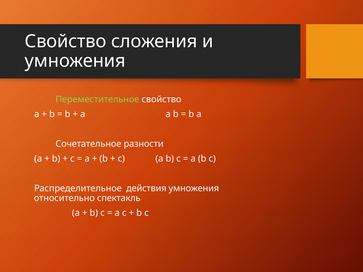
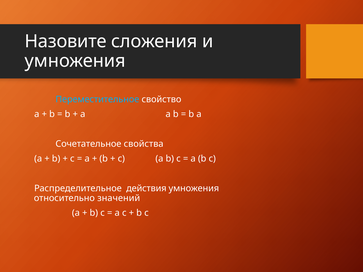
Свойство: Свойство -> Назовите (66, 41)
Переместительное colour: light green -> light blue (97, 99)
разности: разности -> свойства (144, 144)
спектакль: спектакль -> значений (119, 198)
